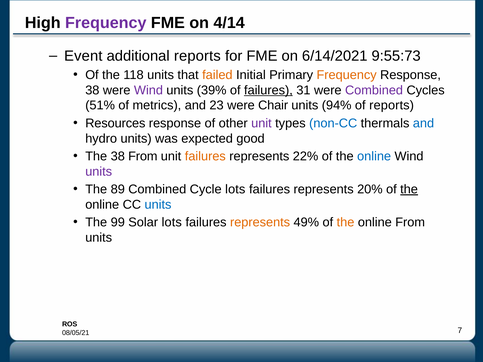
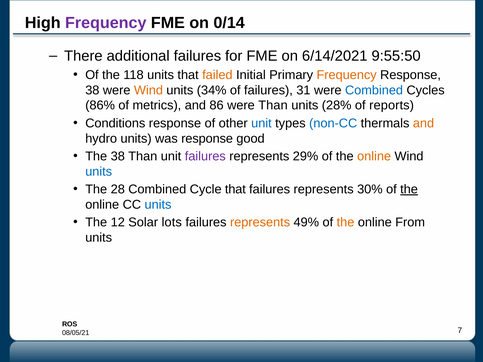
4/14: 4/14 -> 0/14 (229, 23)
Event: Event -> There (83, 56)
additional reports: reports -> failures (197, 56)
9:55:73: 9:55:73 -> 9:55:50 (396, 56)
Wind colour: purple -> orange (148, 90)
39%: 39% -> 34% (212, 90)
failures underline: present -> none (268, 90)
Combined colour: purple -> blue (374, 90)
51%: 51% -> 86% (100, 105)
23: 23 -> 86 (217, 105)
were Chair: Chair -> Than (273, 105)
94%: 94% -> 28% (337, 105)
Resources: Resources -> Conditions (115, 123)
unit colour: purple -> blue (261, 123)
and colour: blue -> orange (424, 123)
was expected: expected -> response (207, 139)
38 From: From -> Than (143, 156)
failures colour: orange -> purple (205, 156)
22%: 22% -> 29% (306, 156)
online colour: blue -> orange (374, 156)
units colour: purple -> blue (99, 172)
89: 89 -> 28 (118, 189)
Cycle lots: lots -> that (235, 189)
20%: 20% -> 30% (370, 189)
99: 99 -> 12 (118, 223)
